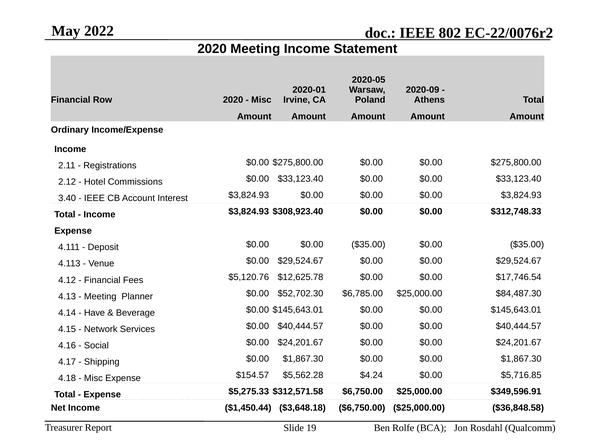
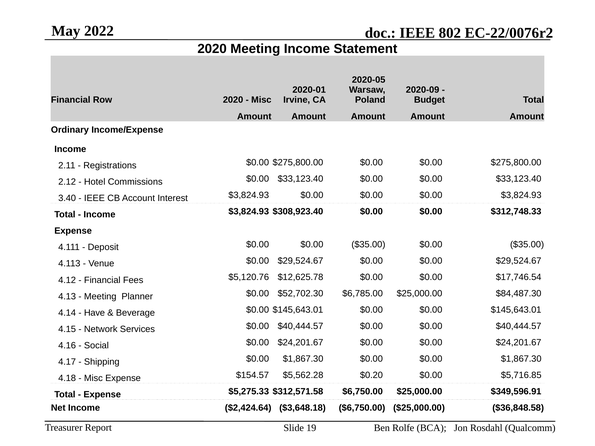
Athens: Athens -> Budget (429, 100)
$4.24: $4.24 -> $0.20 (371, 375)
$1,450.44: $1,450.44 -> $2,424.64 (248, 408)
